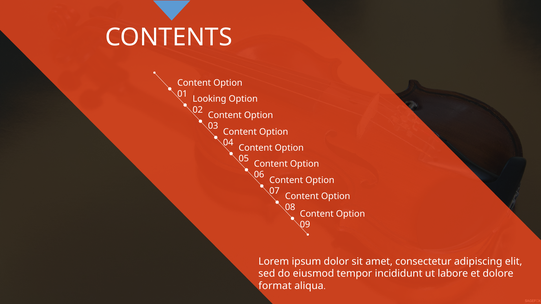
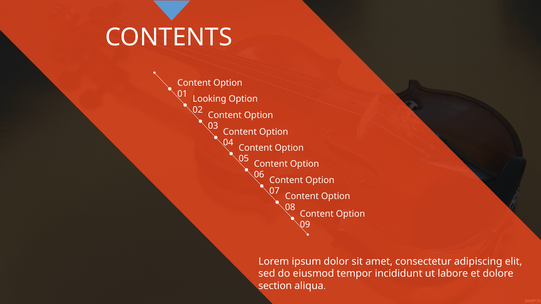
format: format -> section (275, 286)
